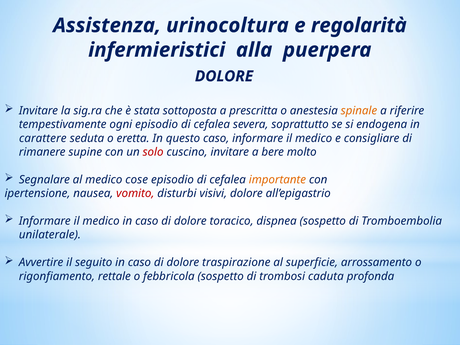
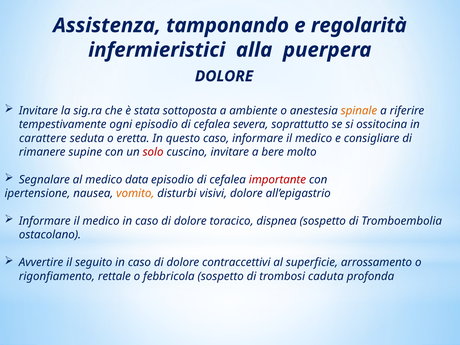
urinocoltura: urinocoltura -> tamponando (228, 25)
prescritta: prescritta -> ambiente (253, 111)
endogena: endogena -> ossitocina (382, 124)
cose: cose -> data (137, 180)
importante colour: orange -> red (277, 180)
vomito colour: red -> orange (135, 193)
unilaterale: unilaterale -> ostacolano (50, 235)
traspirazione: traspirazione -> contraccettivi (236, 262)
